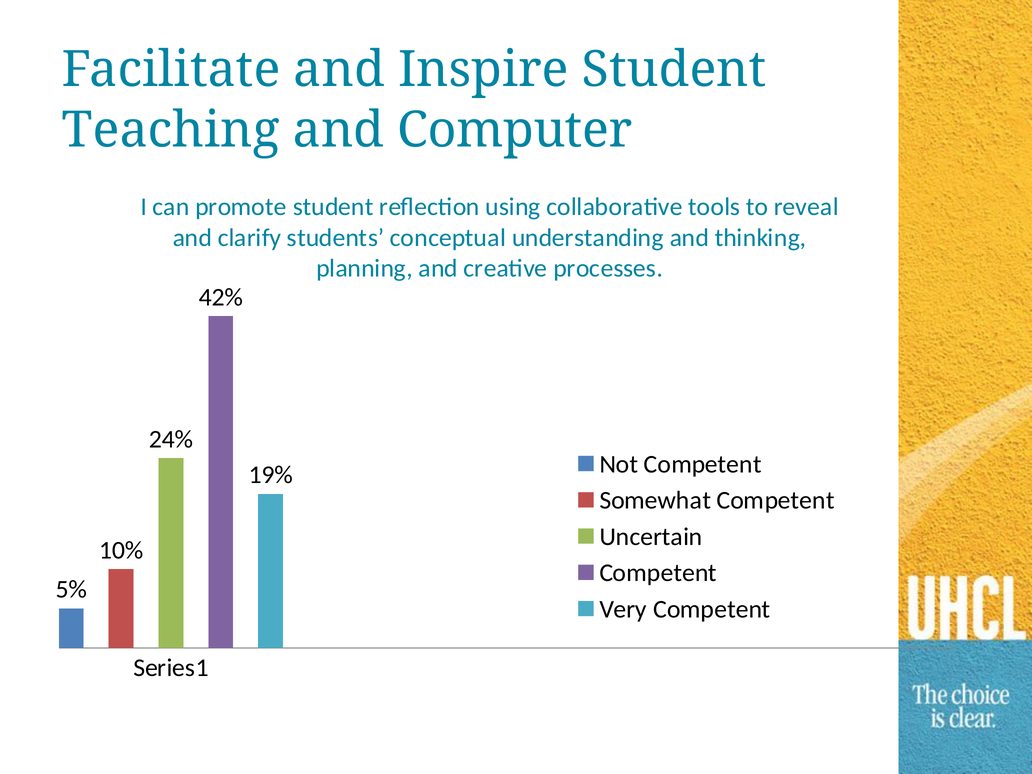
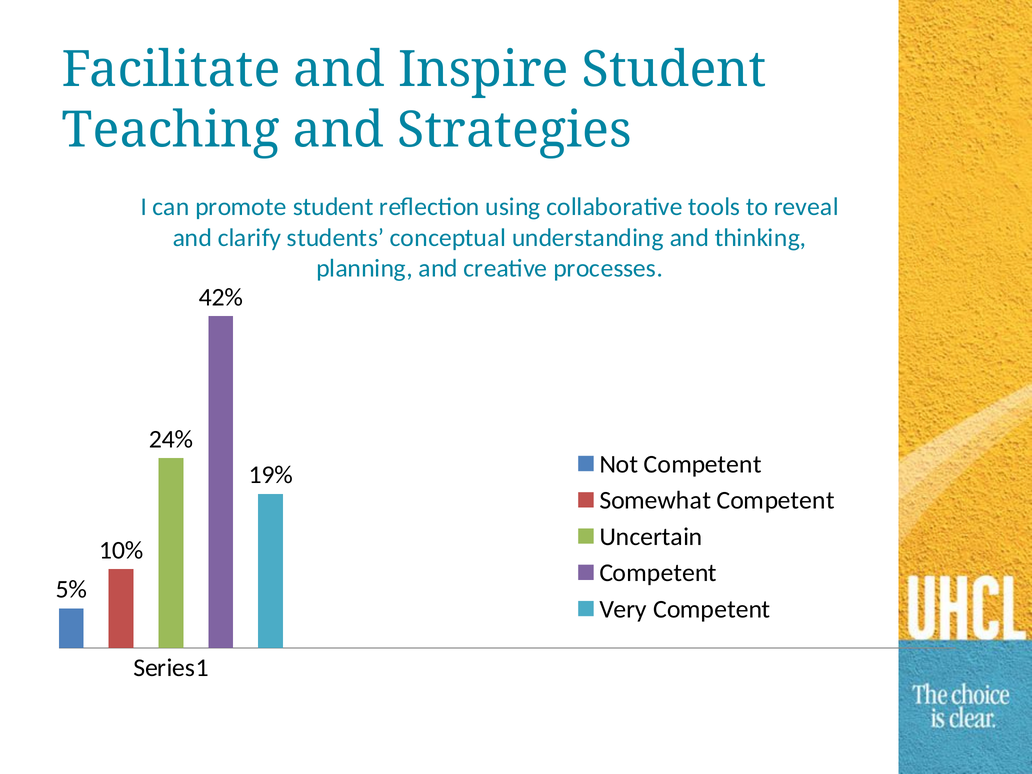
Computer: Computer -> Strategies (515, 130)
